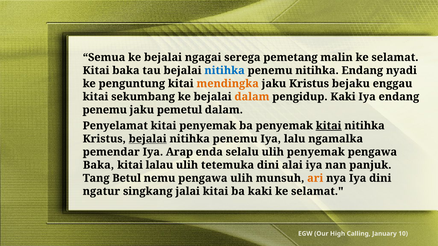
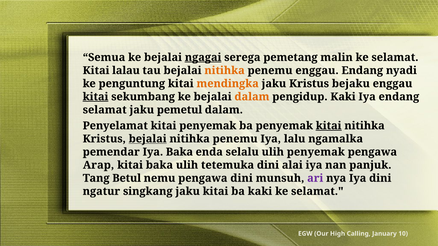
ngagai underline: none -> present (203, 57)
Kitai baka: baka -> lalau (126, 71)
nitihka colour: blue -> orange (225, 71)
penemu nitihka: nitihka -> enggau (317, 71)
kitai underline: none -> present (96, 97)
penemu: penemu -> selamat (105, 110)
Iya Arap: Arap -> Baka (179, 152)
Baka: Baka -> Arap (99, 165)
kitai lalau: lalau -> baka (159, 165)
pengawa ulih: ulih -> dini (242, 178)
ari colour: orange -> purple (315, 178)
singkang jalai: jalai -> jaku (188, 192)
